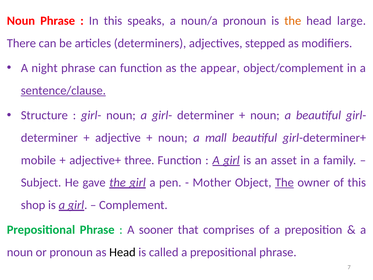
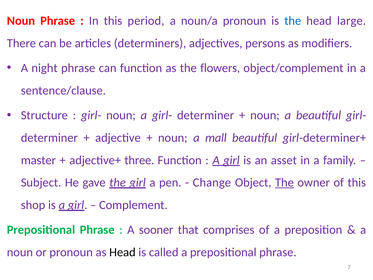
speaks: speaks -> period (146, 21)
the colour: orange -> blue (293, 21)
stepped: stepped -> persons (265, 43)
appear: appear -> flowers (220, 68)
sentence/clause underline: present -> none (63, 90)
mobile: mobile -> master (38, 160)
Mother: Mother -> Change (212, 182)
